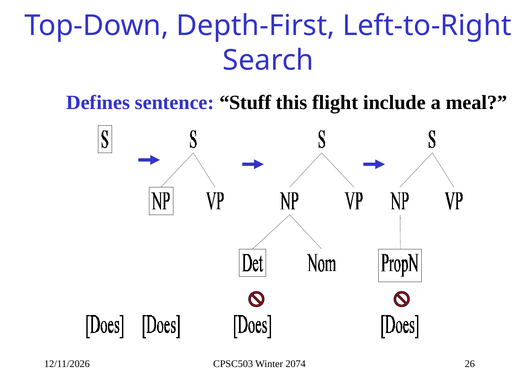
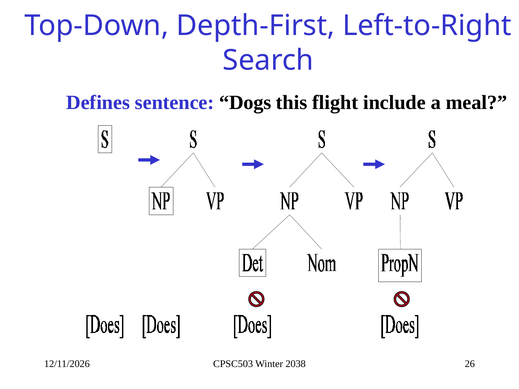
Stuff: Stuff -> Dogs (245, 103)
2074: 2074 -> 2038 (296, 364)
